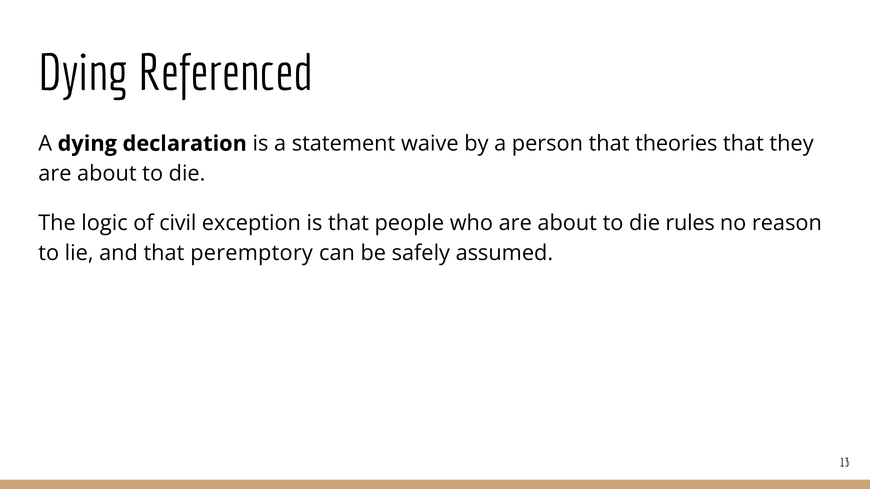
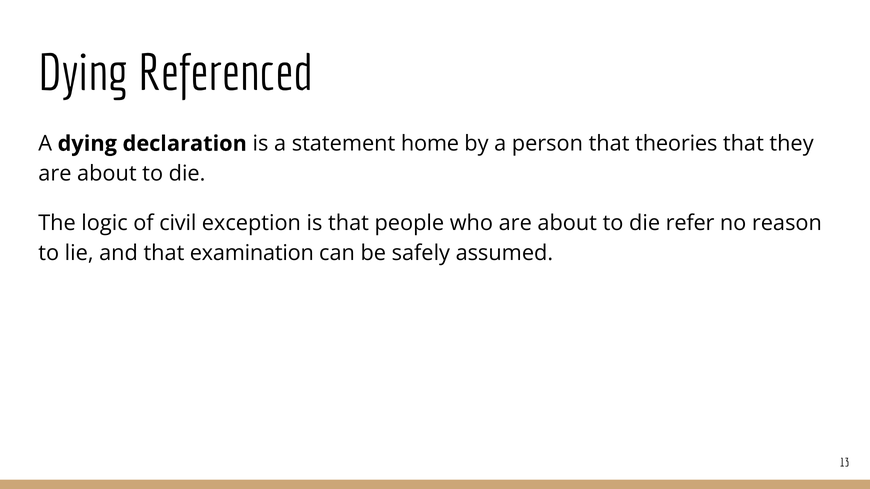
waive: waive -> home (430, 144)
rules: rules -> refer (690, 223)
peremptory: peremptory -> examination (252, 253)
